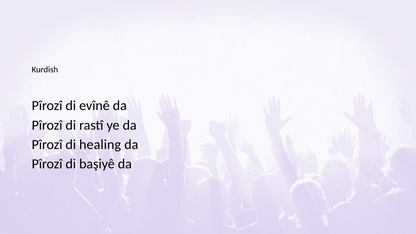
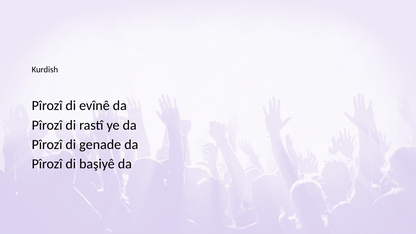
healing: healing -> genade (100, 145)
